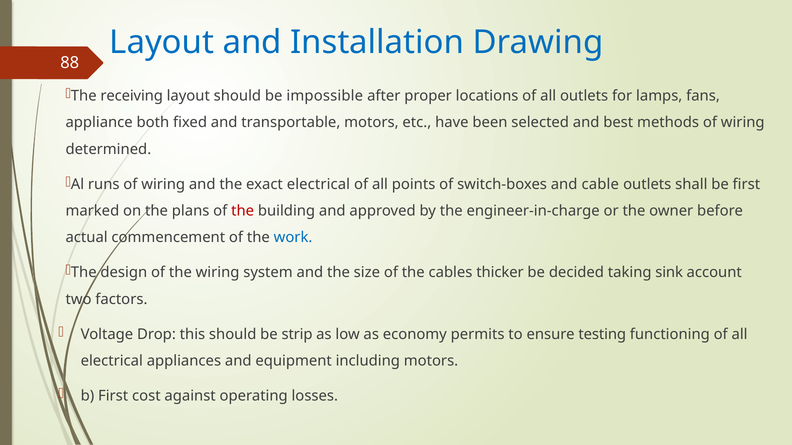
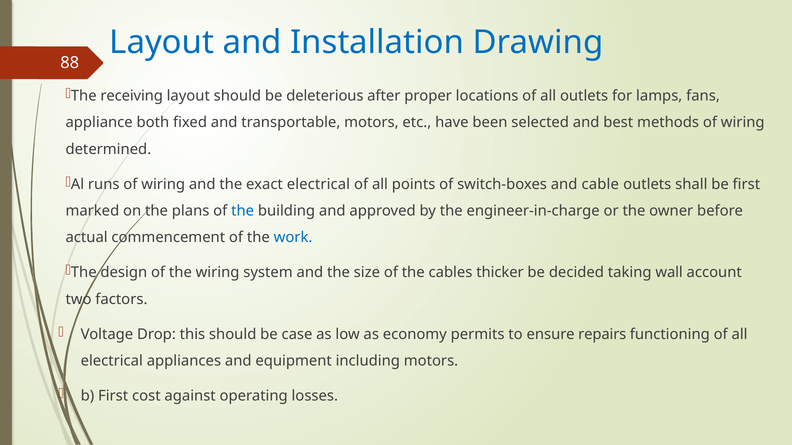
impossible: impossible -> deleterious (325, 96)
the colour: red -> blue (243, 211)
sink: sink -> wall (669, 273)
strip: strip -> case (297, 334)
testing: testing -> repairs (602, 334)
